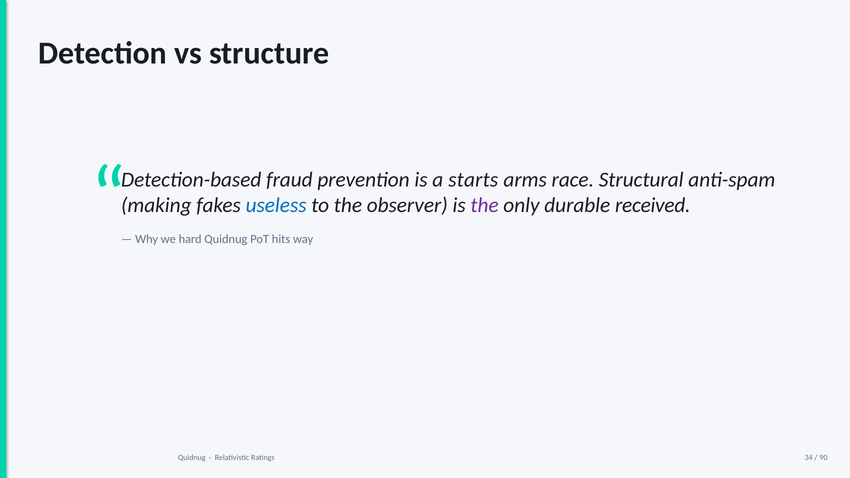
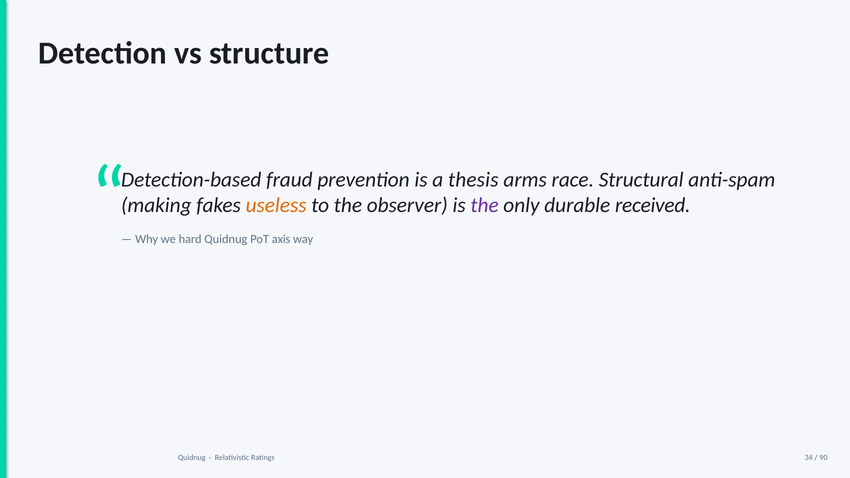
starts: starts -> thesis (473, 180)
useless colour: blue -> orange (276, 205)
hits: hits -> axis (281, 239)
